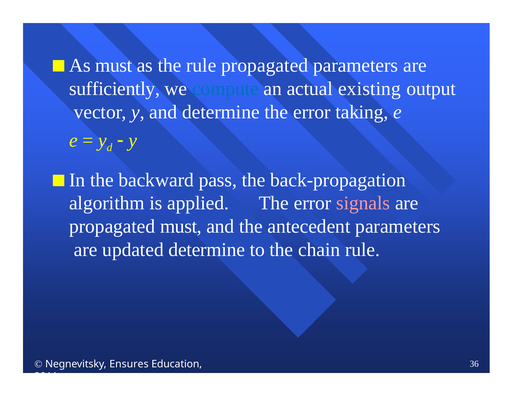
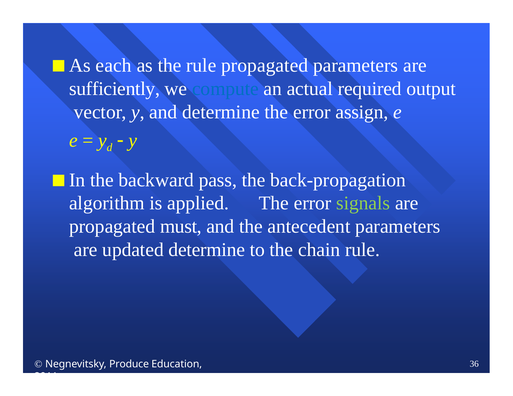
As must: must -> each (114, 66)
existing: existing -> required (370, 89)
taking: taking -> assign (362, 112)
signals colour: pink -> light green (363, 203)
Ensures: Ensures -> Produce (129, 364)
